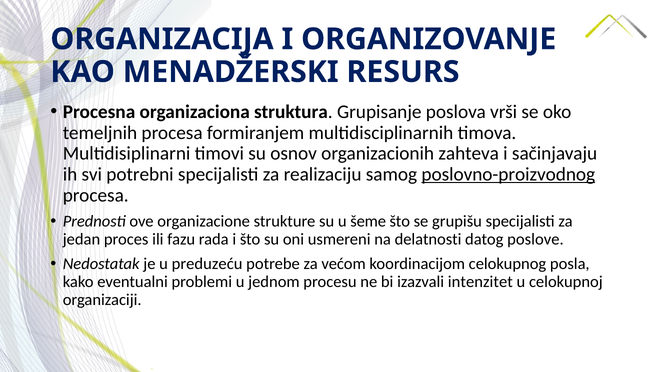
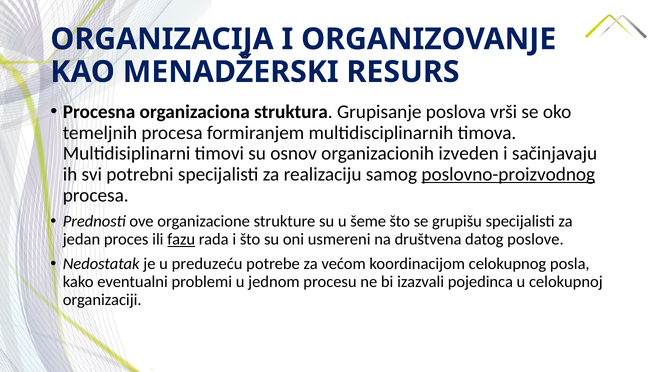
zahteva: zahteva -> izveden (469, 153)
fazu underline: none -> present (181, 239)
delatnosti: delatnosti -> društvena (428, 239)
intenzitet: intenzitet -> pojedinca (480, 282)
